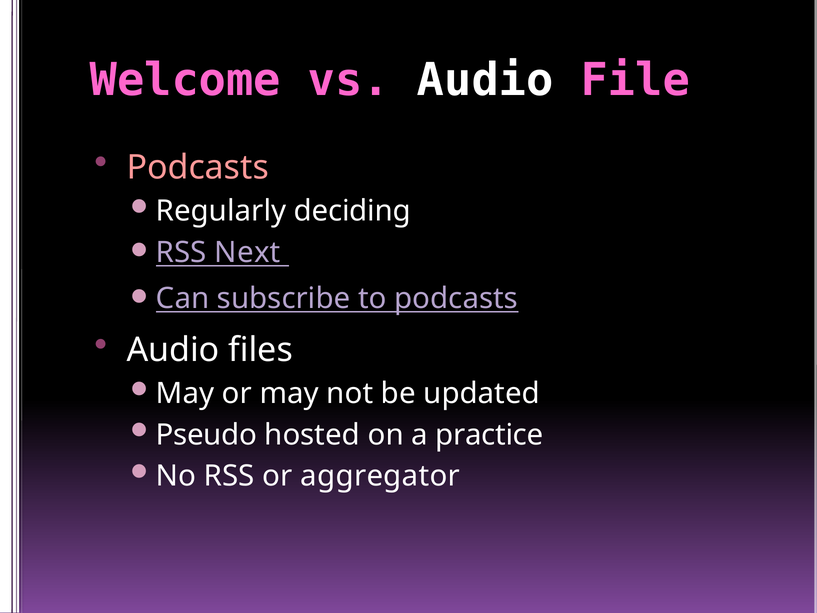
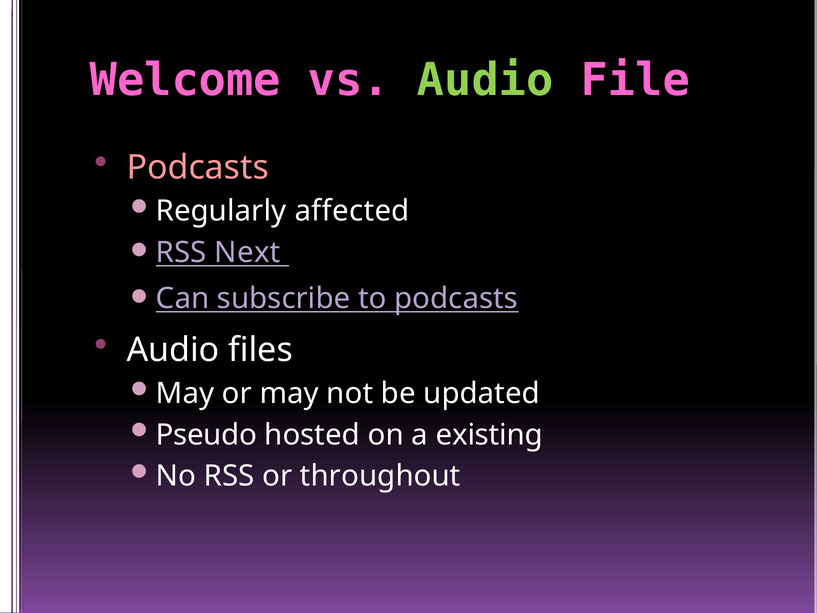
Audio colour: white -> light green (485, 80)
deciding: deciding -> affected (352, 211)
practice: practice -> existing (489, 435)
aggregator: aggregator -> throughout (380, 476)
